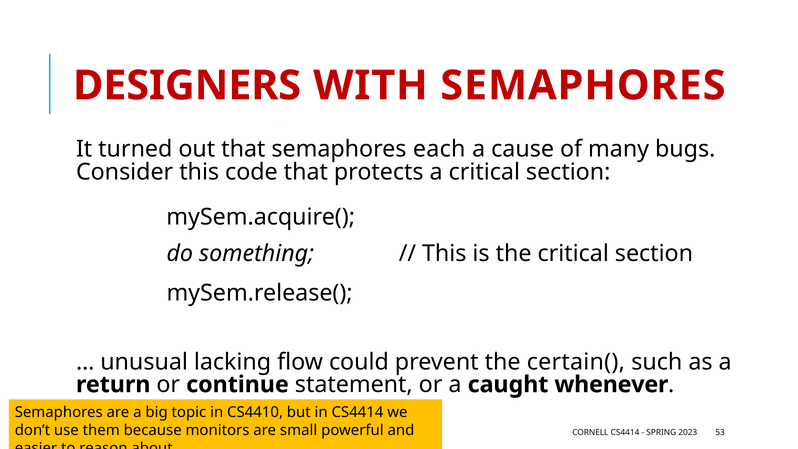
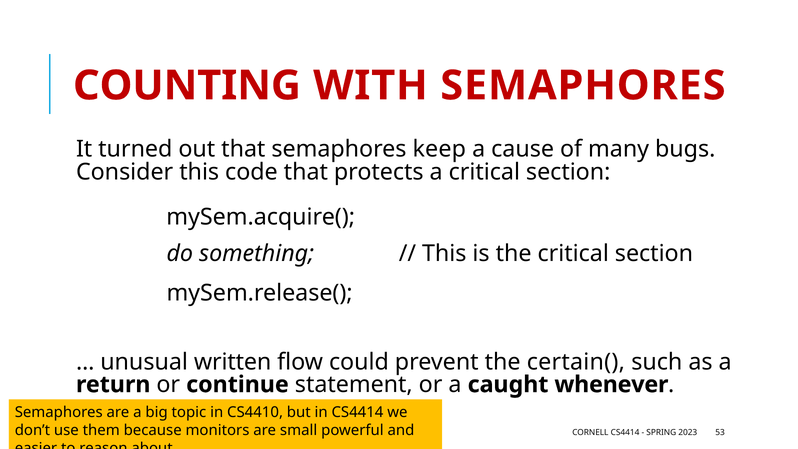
DESIGNERS: DESIGNERS -> COUNTING (187, 86)
each: each -> keep (439, 149)
lacking: lacking -> written (233, 362)
